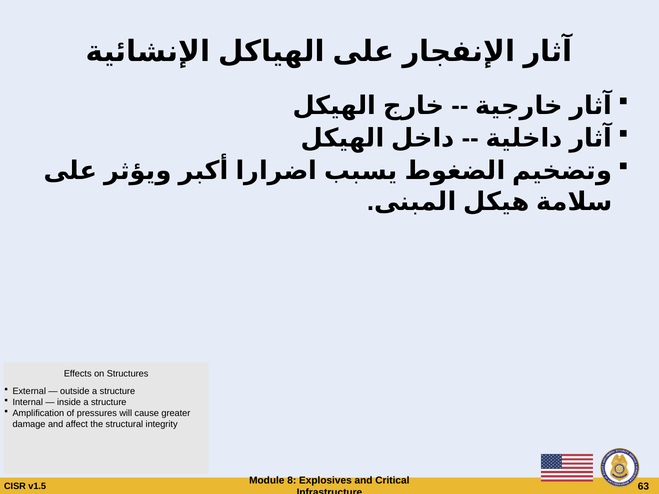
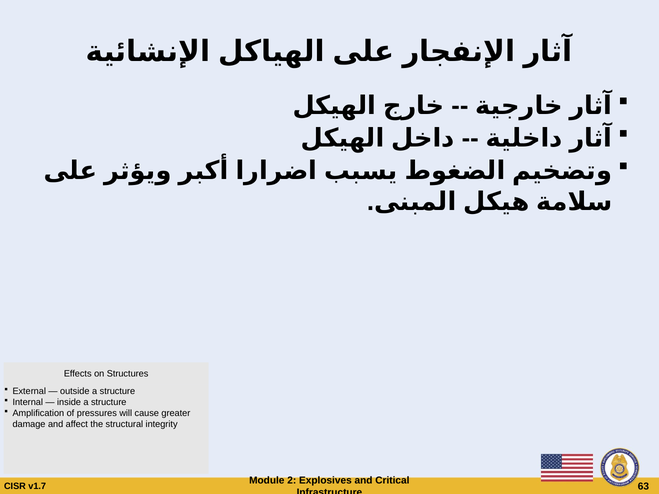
8: 8 -> 2 (292, 481)
v1.5: v1.5 -> v1.7 (37, 487)
